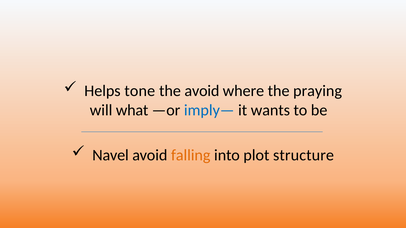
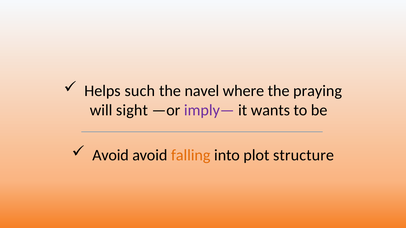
tone: tone -> such (140, 91)
the avoid: avoid -> navel (202, 91)
what: what -> sight (132, 110)
imply— colour: blue -> purple (209, 110)
Navel: Navel -> Avoid (111, 155)
